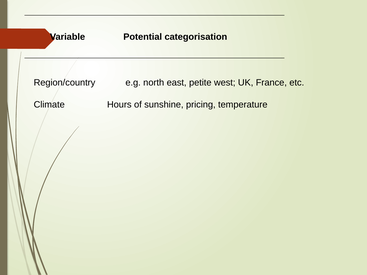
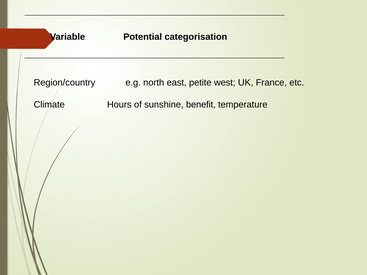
pricing: pricing -> benefit (201, 105)
